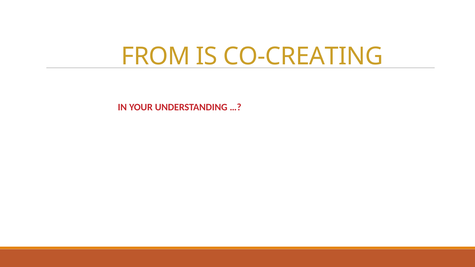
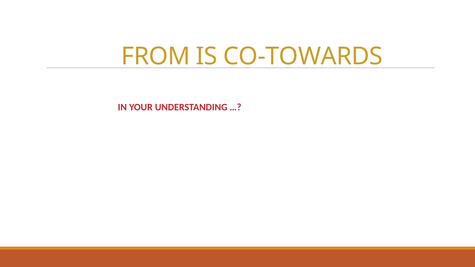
CO-CREATING: CO-CREATING -> CO-TOWARDS (303, 56)
